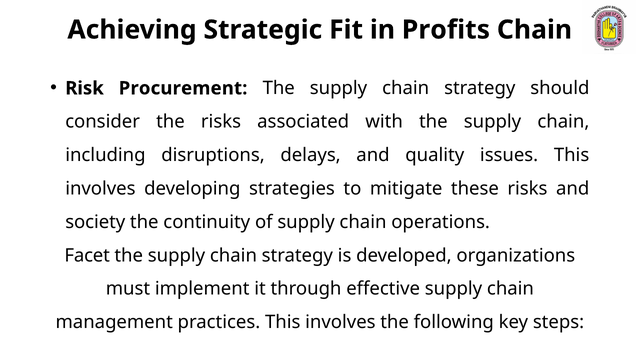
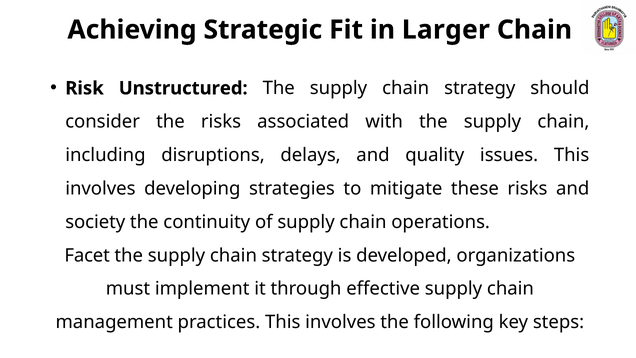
Profits: Profits -> Larger (446, 30)
Procurement: Procurement -> Unstructured (183, 88)
